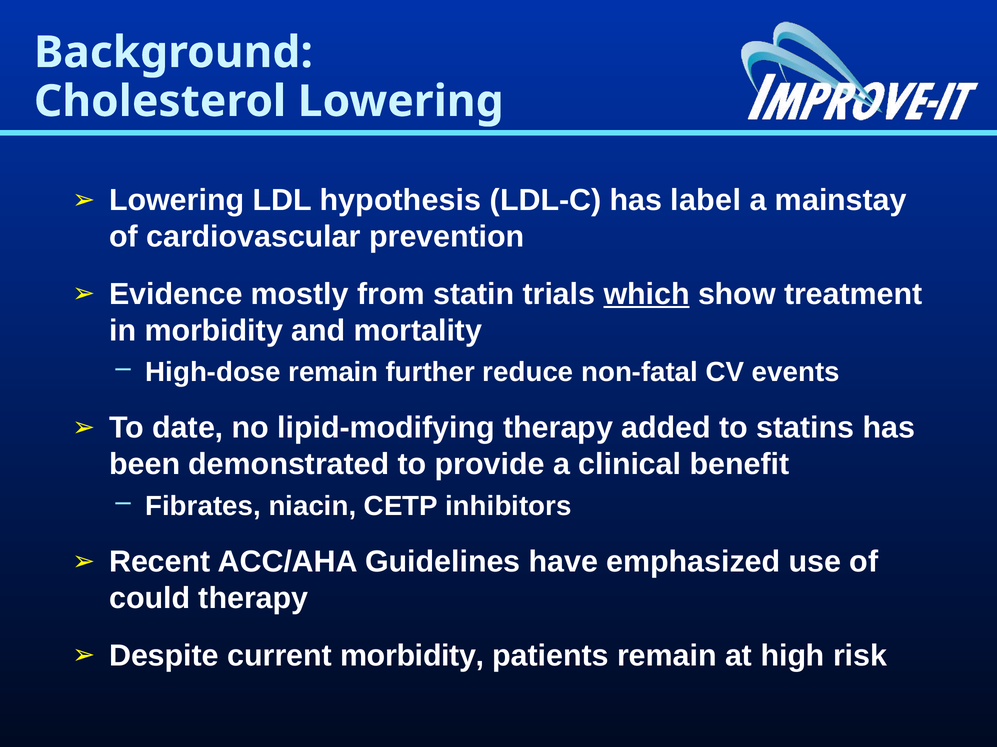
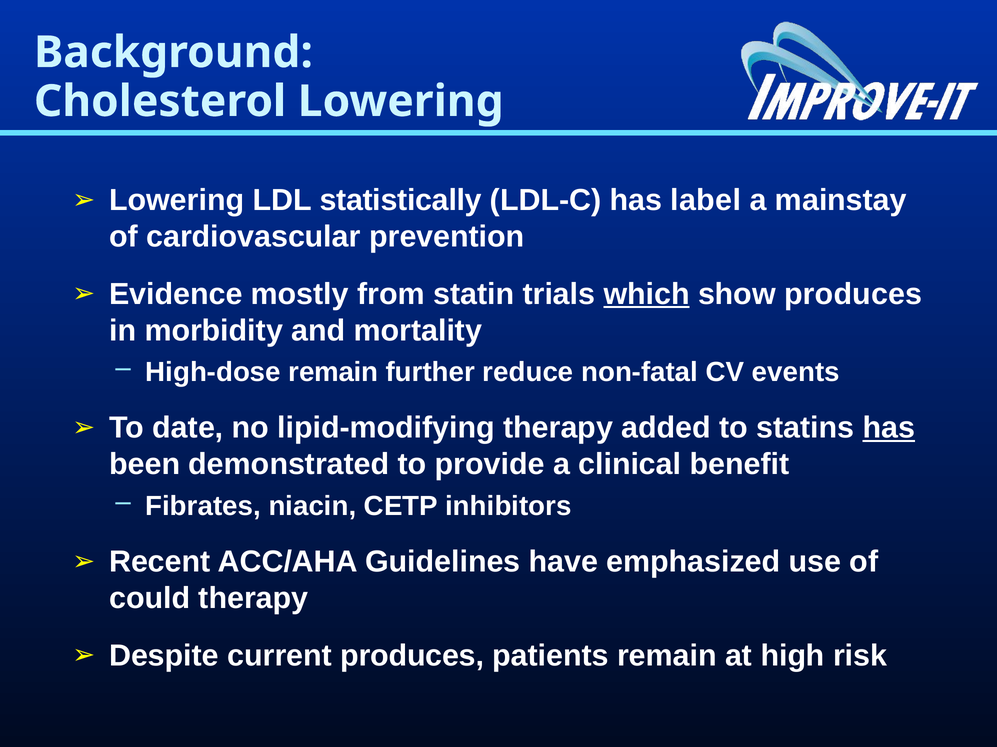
hypothesis: hypothesis -> statistically (401, 200)
show treatment: treatment -> produces (853, 294)
has underline: none -> present (889, 428)
current morbidity: morbidity -> produces (412, 656)
